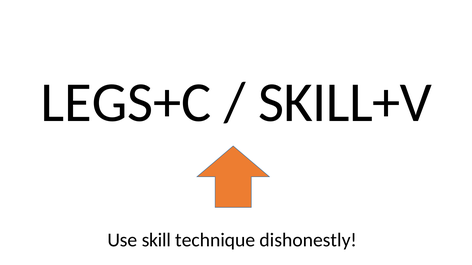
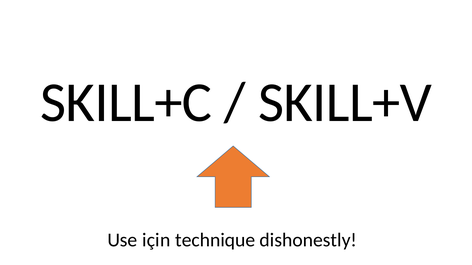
LEGS+C: LEGS+C -> SKILL+C (126, 103)
skill: skill -> için (156, 240)
